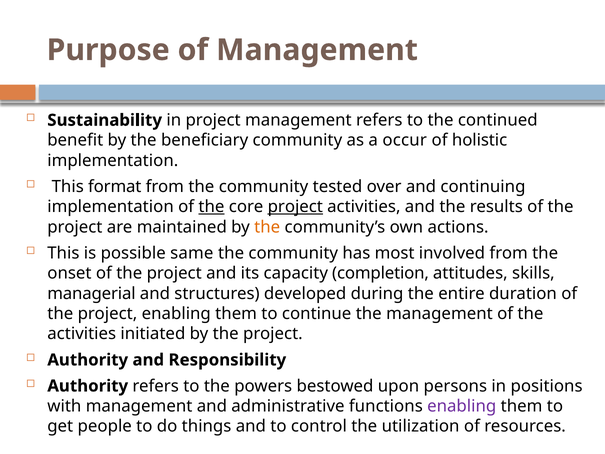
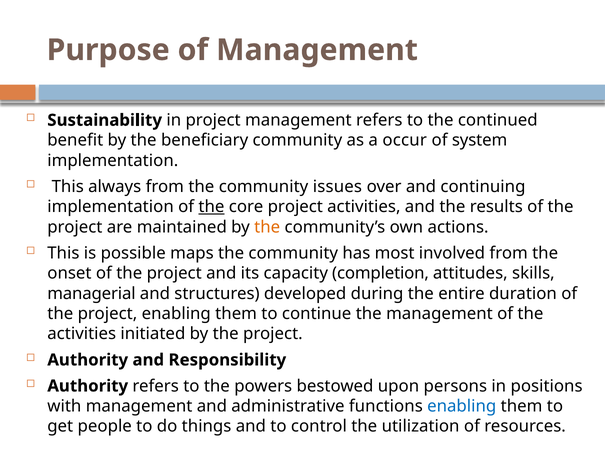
holistic: holistic -> system (480, 140)
format: format -> always (115, 187)
tested: tested -> issues (337, 187)
project underline: present -> none (295, 207)
same: same -> maps (192, 253)
enabling colour: purple -> blue (462, 406)
